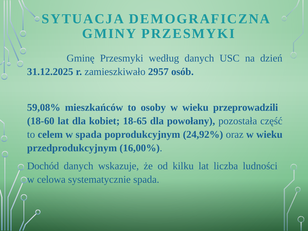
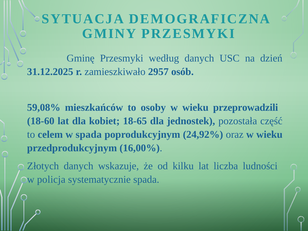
powołany: powołany -> jednostek (191, 121)
Dochód: Dochód -> Złotych (43, 166)
celowa: celowa -> policja (51, 179)
